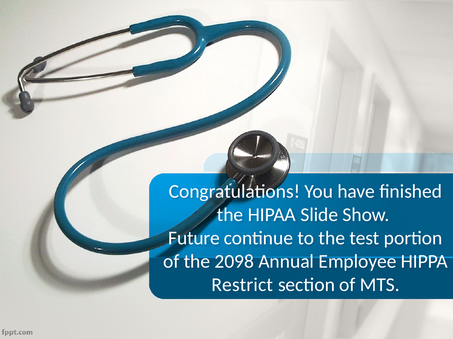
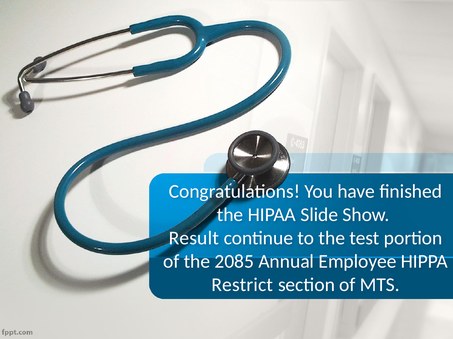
Future: Future -> Result (194, 239)
2098: 2098 -> 2085 (234, 262)
